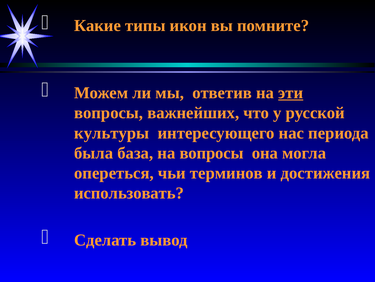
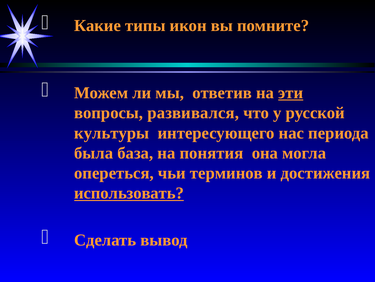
важнейших: важнейших -> развивался (193, 113)
на вопросы: вопросы -> понятия (211, 153)
использовать underline: none -> present (129, 193)
